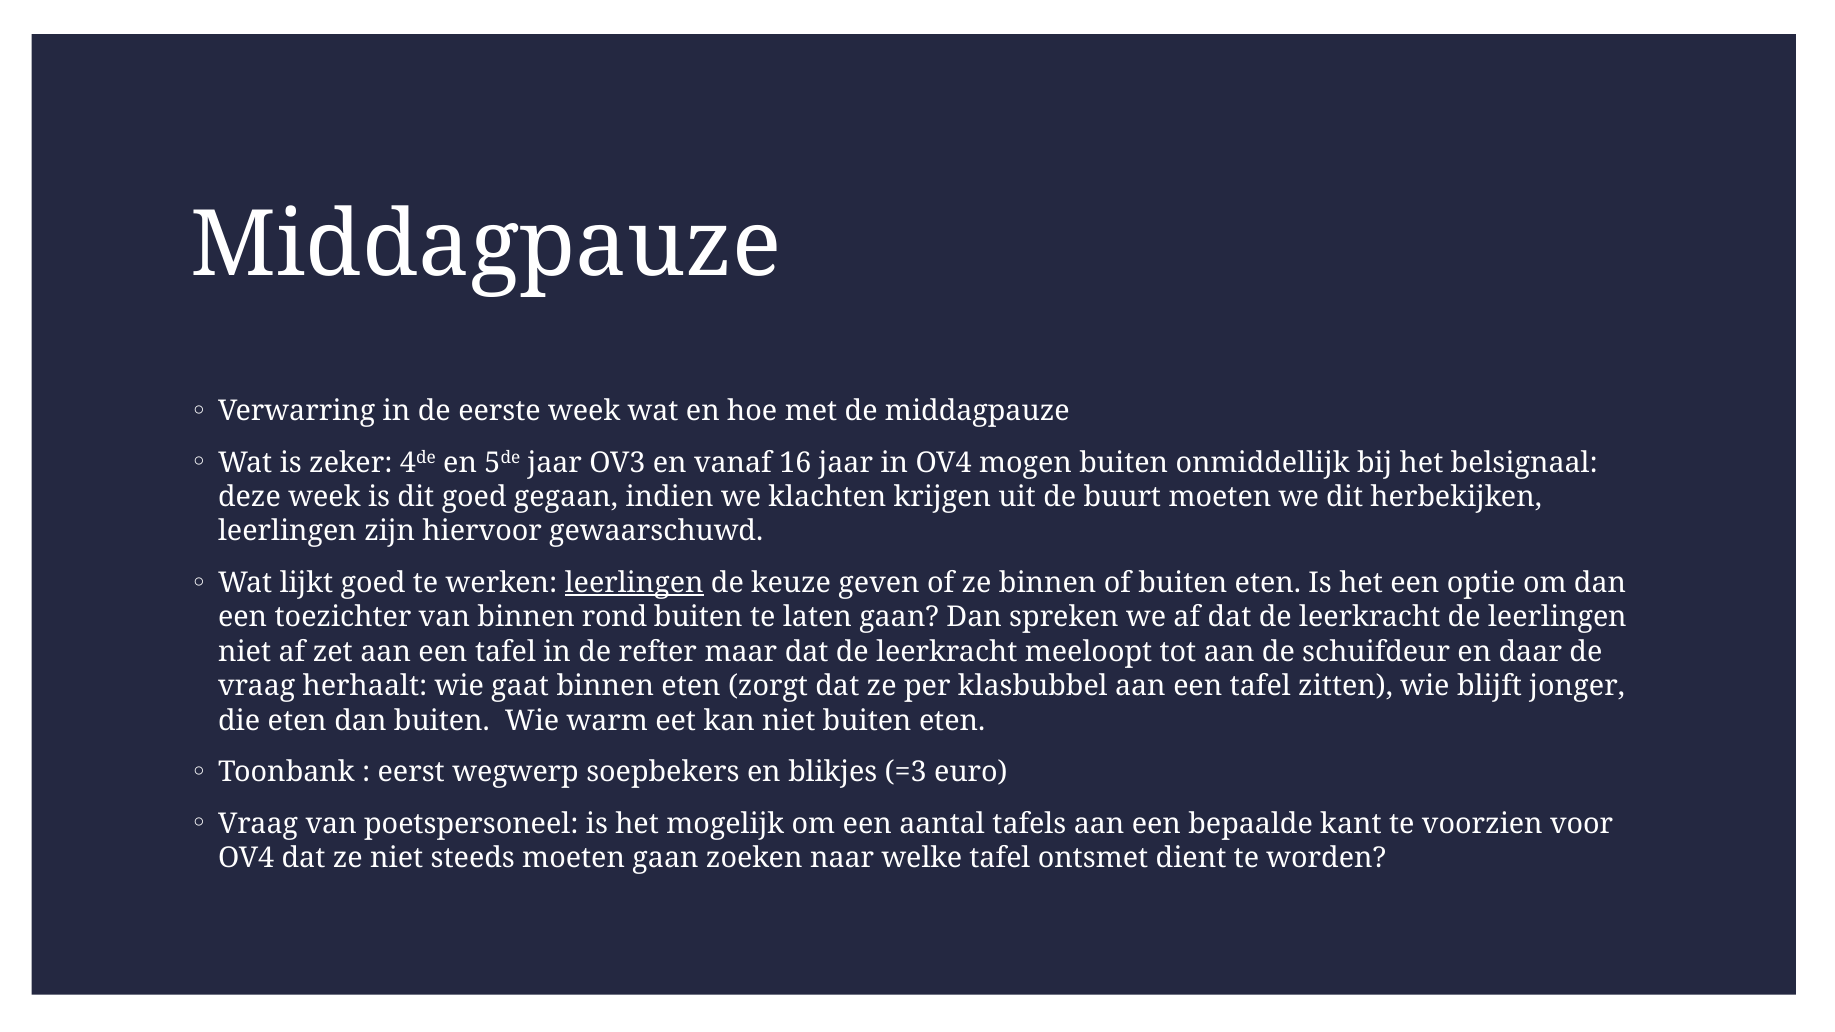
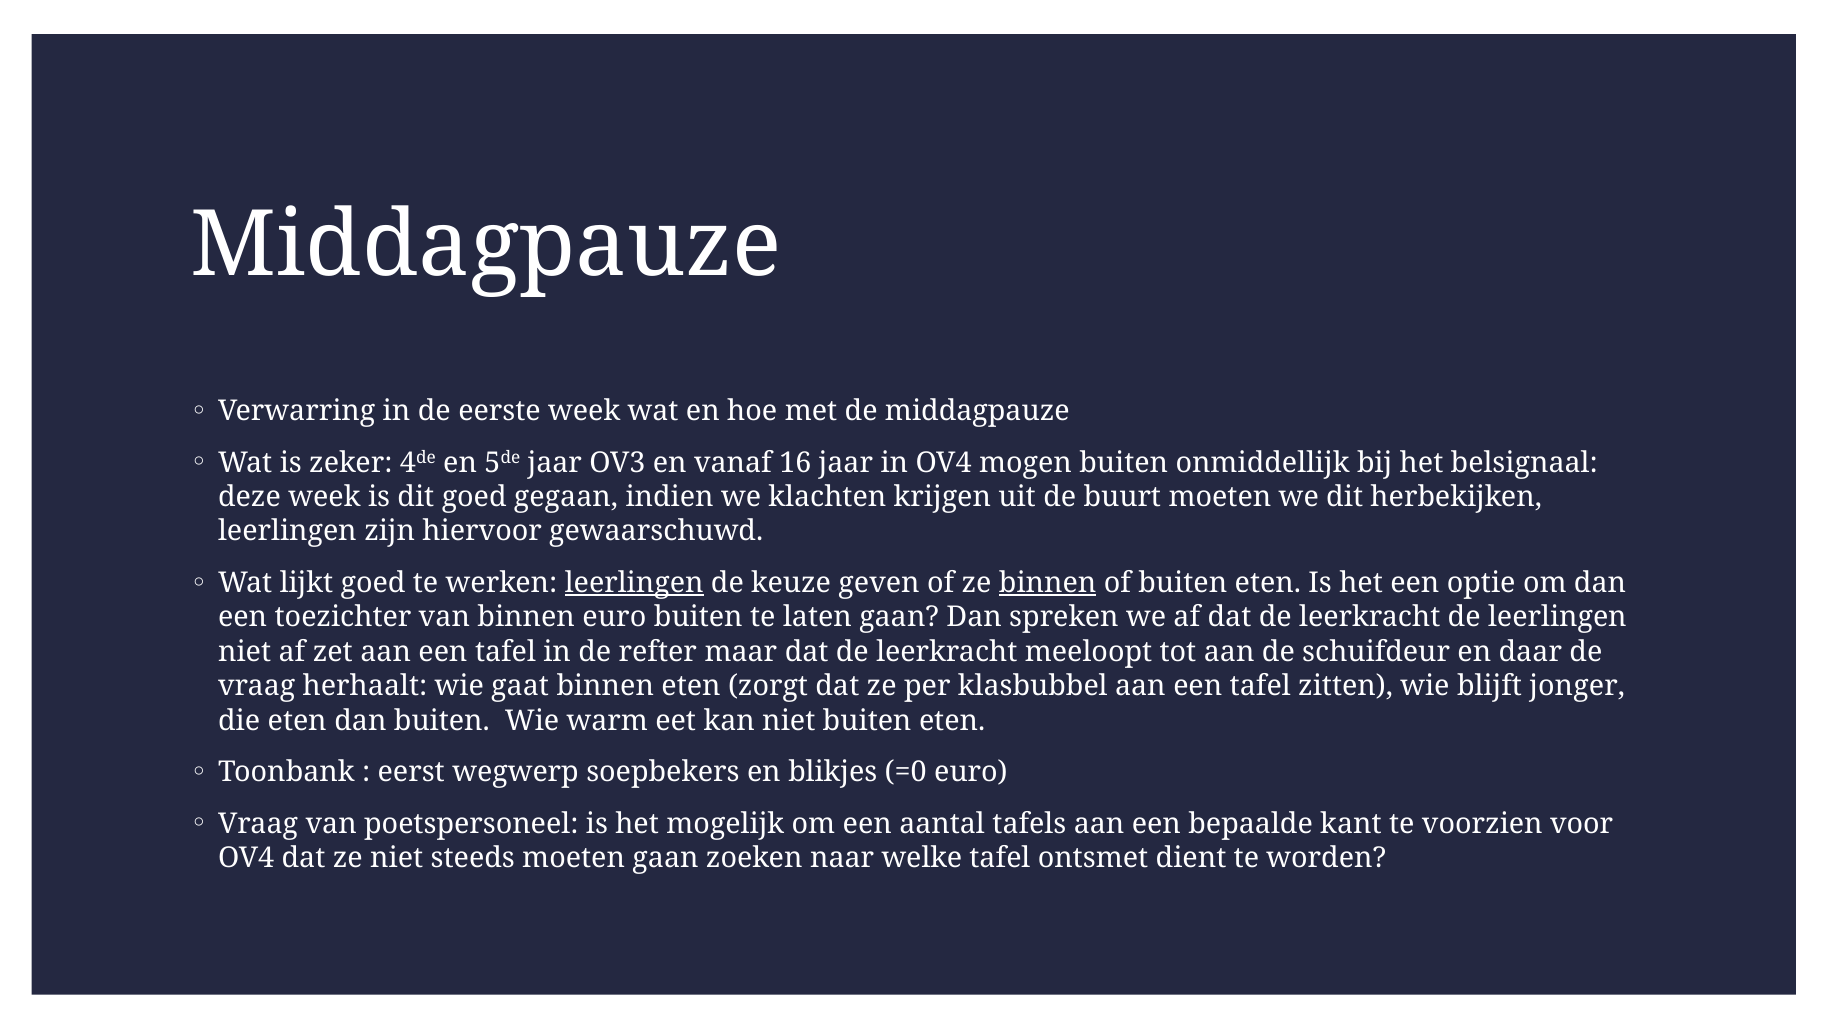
binnen underline: none -> present (1048, 583)
binnen rond: rond -> euro (614, 618)
=3: =3 -> =0 (906, 772)
